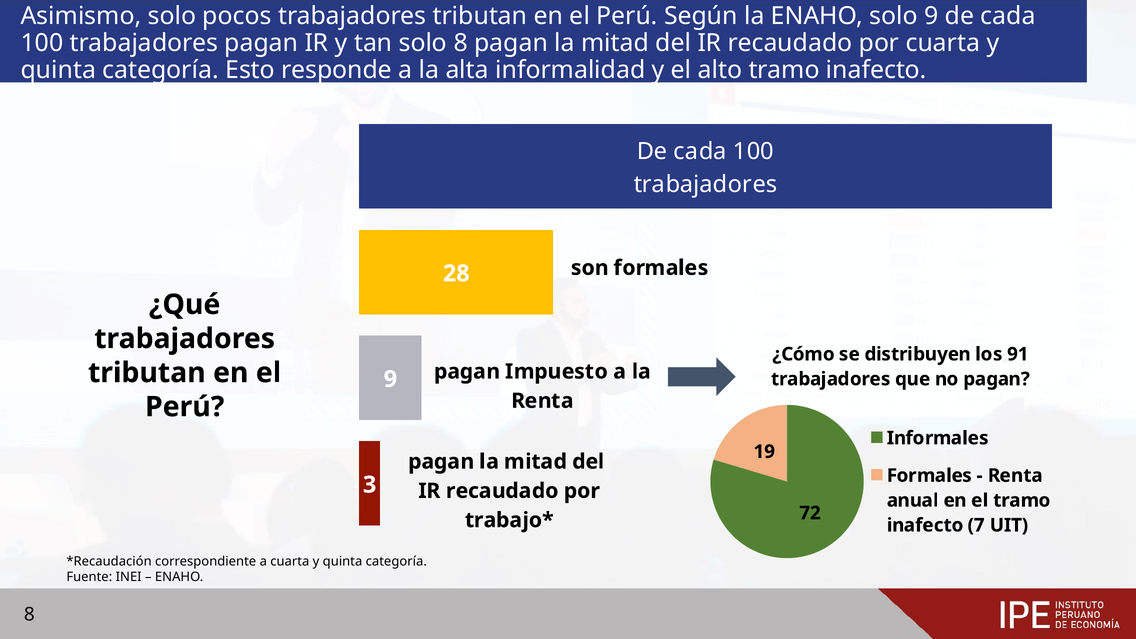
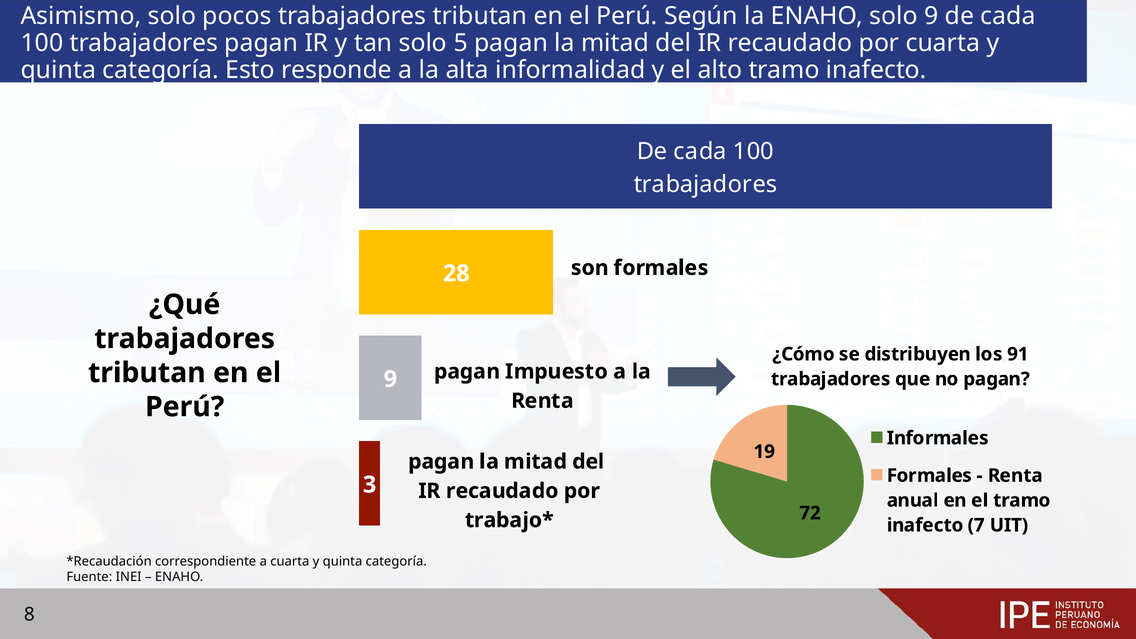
solo 8: 8 -> 5 (461, 43)
